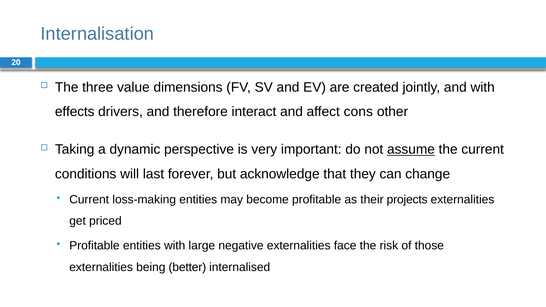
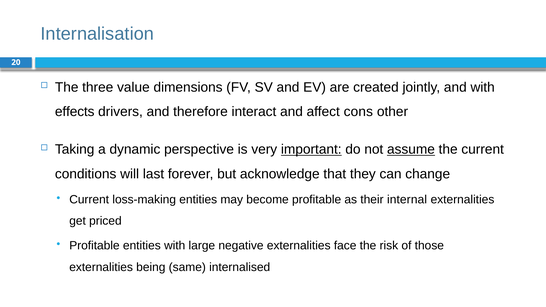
important underline: none -> present (311, 150)
projects: projects -> internal (407, 200)
better: better -> same (187, 267)
